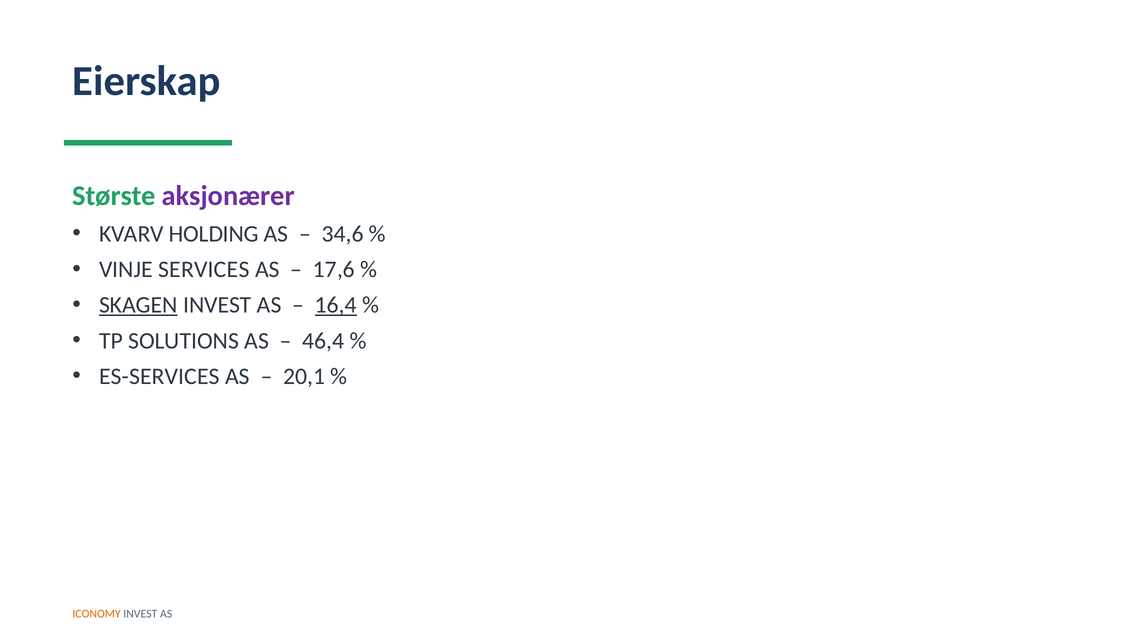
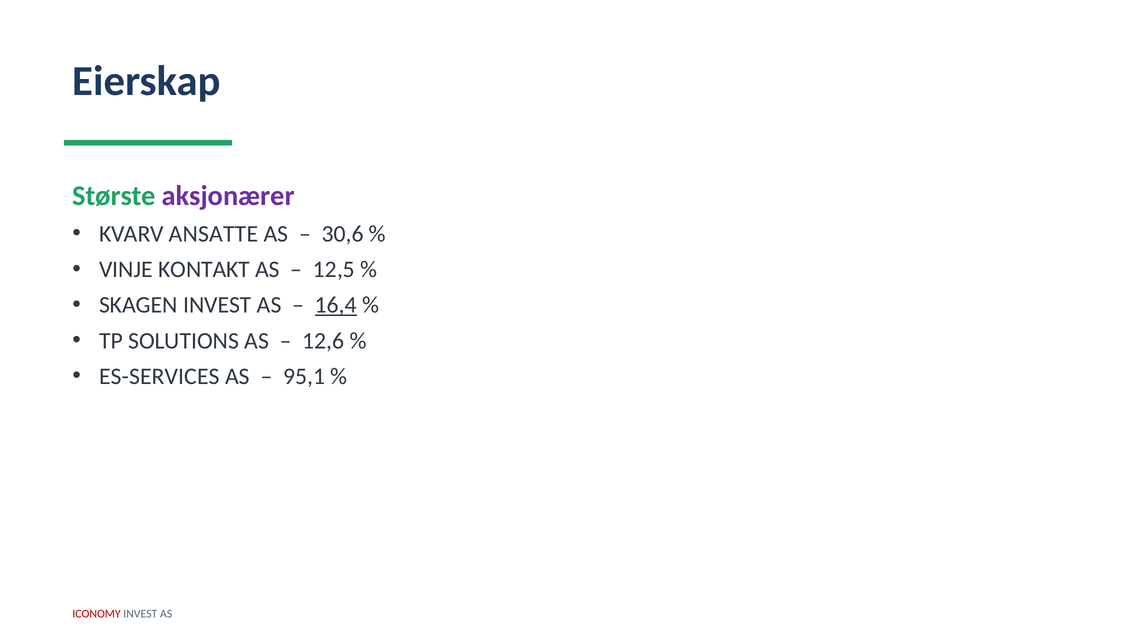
HOLDING: HOLDING -> ANSATTE (214, 234)
34,6: 34,6 -> 30,6 (343, 234)
SERVICES: SERVICES -> KONTAKT (204, 270)
17,6: 17,6 -> 12,5 (334, 270)
SKAGEN underline: present -> none (138, 305)
46,4: 46,4 -> 12,6 (323, 341)
20,1: 20,1 -> 95,1 (304, 376)
ICONOMY colour: orange -> red (97, 614)
